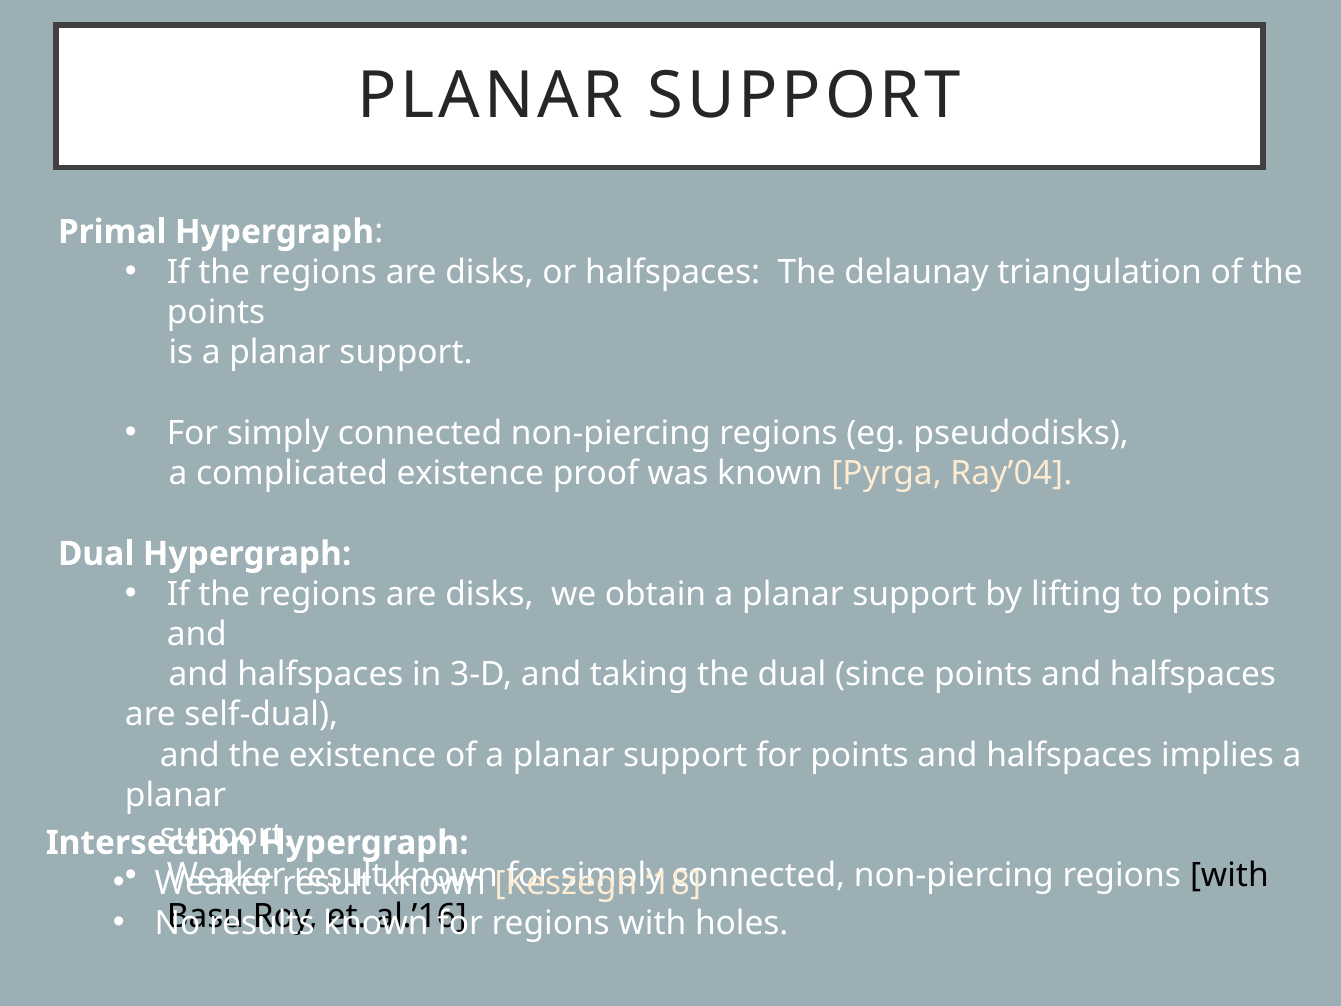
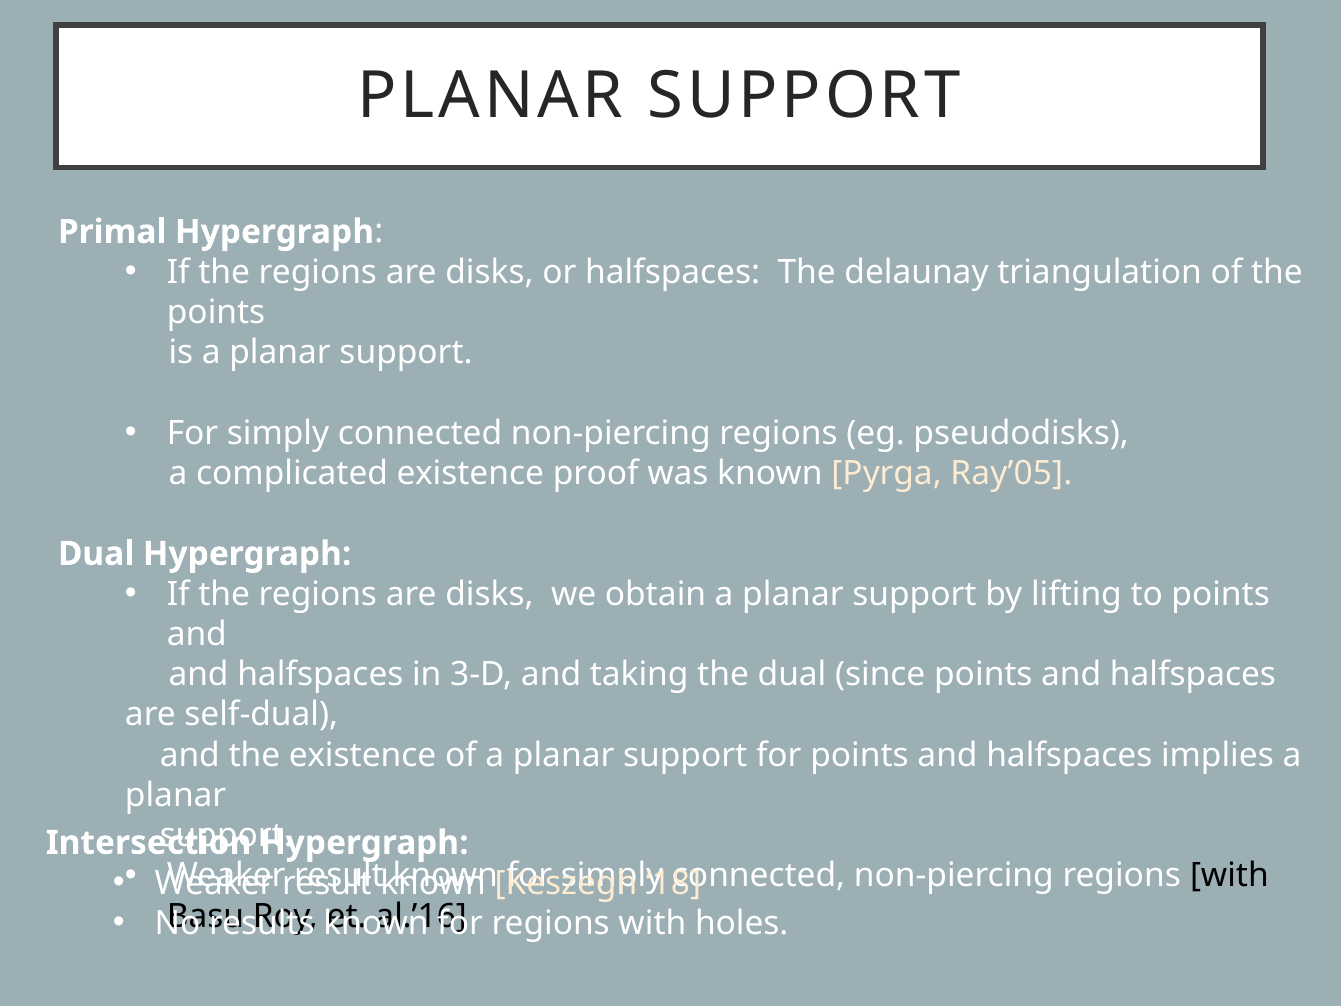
Ray’04: Ray’04 -> Ray’05 (1011, 473)
